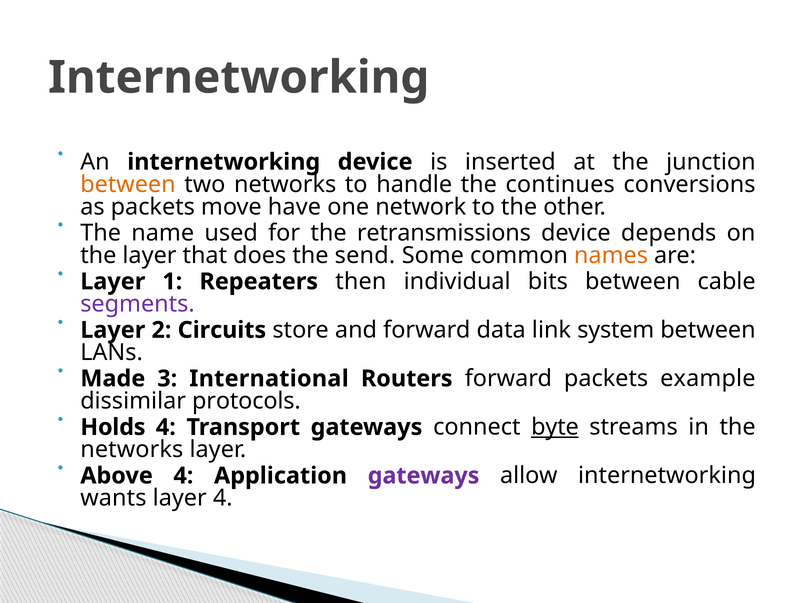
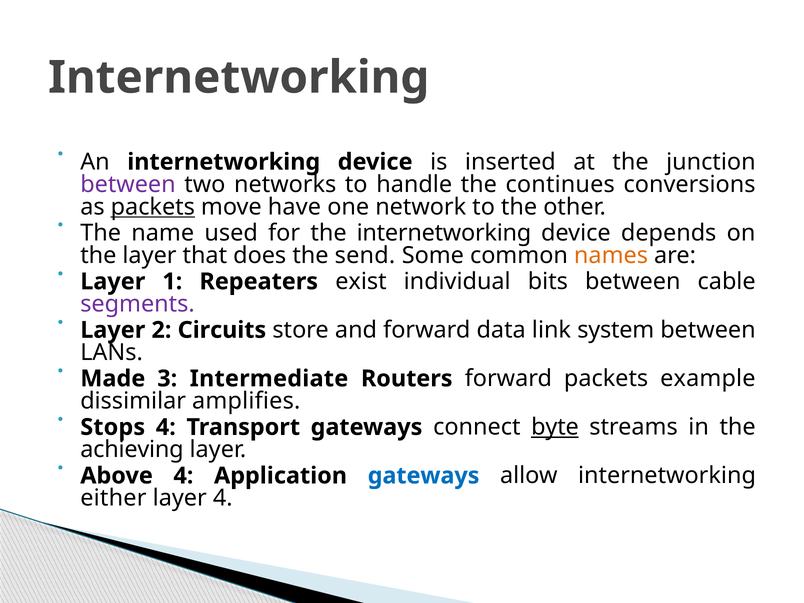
between colour: orange -> purple (128, 184)
packets underline: none -> present (153, 207)
the retransmissions: retransmissions -> internetworking (444, 233)
then: then -> exist (361, 282)
International: International -> Intermediate (269, 379)
protocols: protocols -> amplifies (246, 401)
Holds: Holds -> Stops (113, 427)
networks: networks -> achieving (132, 450)
gateways colour: purple -> blue (424, 476)
wants: wants -> either (113, 498)
